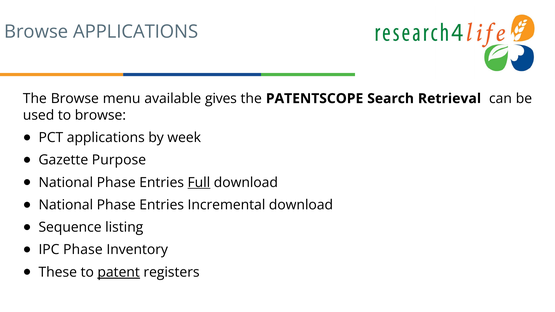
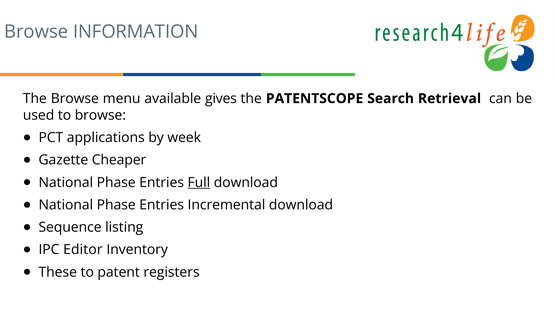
Browse APPLICATIONS: APPLICATIONS -> INFORMATION (136, 32)
Purpose: Purpose -> Cheaper (119, 160)
IPC Phase: Phase -> Editor (83, 250)
patent underline: present -> none (119, 272)
